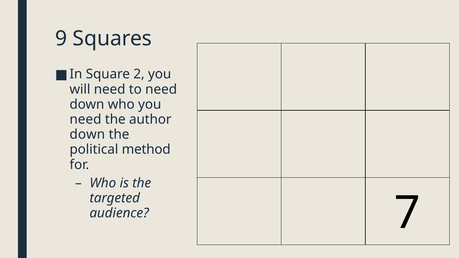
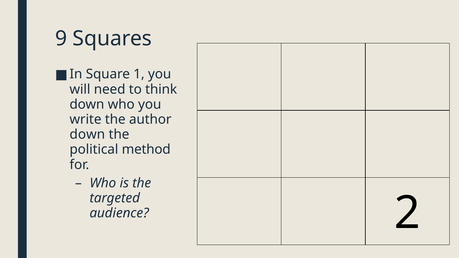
2: 2 -> 1 (139, 74)
to need: need -> think (161, 89)
need: need -> write (86, 119)
7: 7 -> 2 (407, 213)
